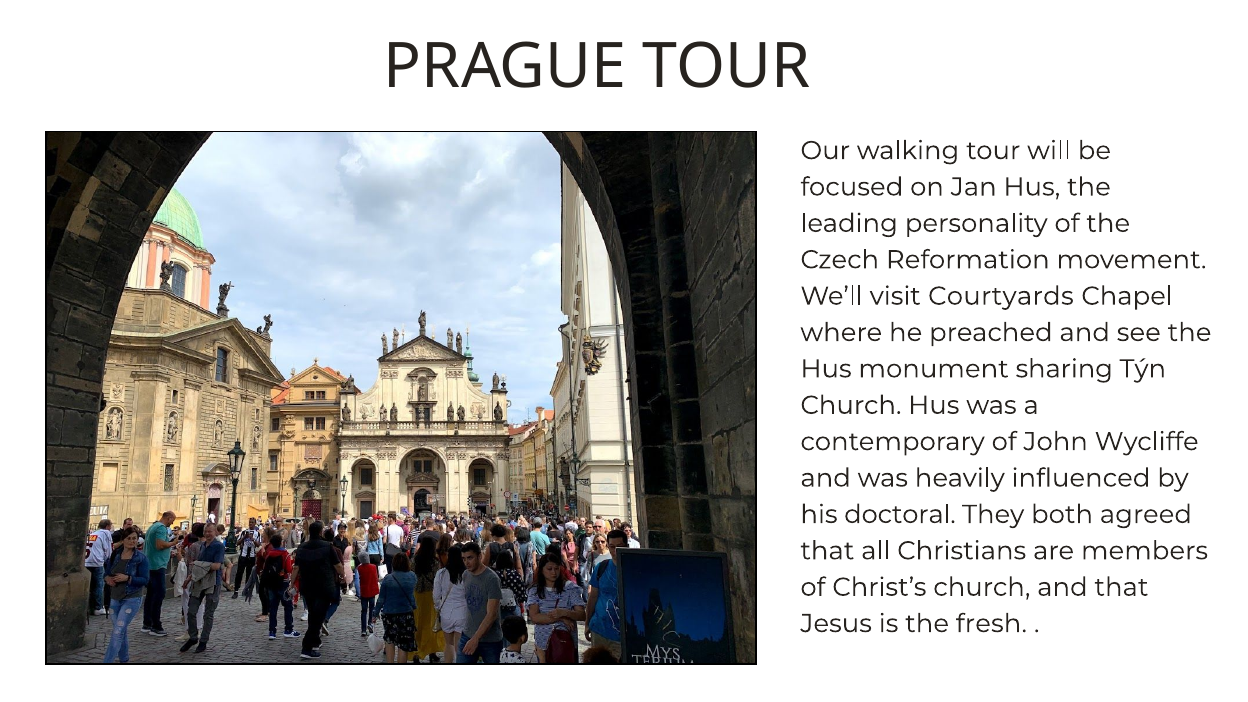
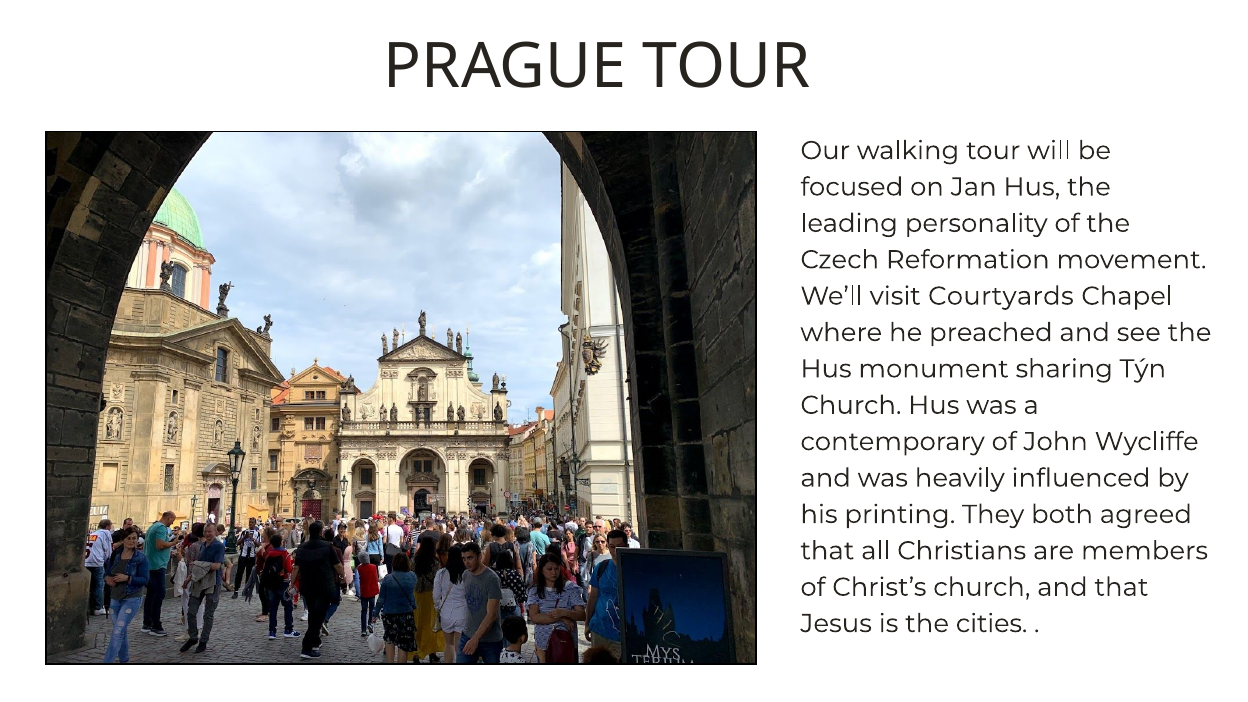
doctoral: doctoral -> printing (900, 514)
fresh: fresh -> cities (992, 624)
